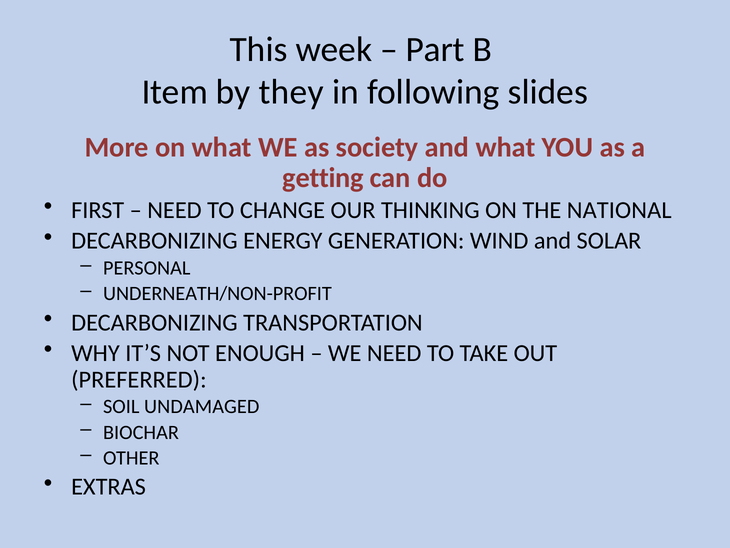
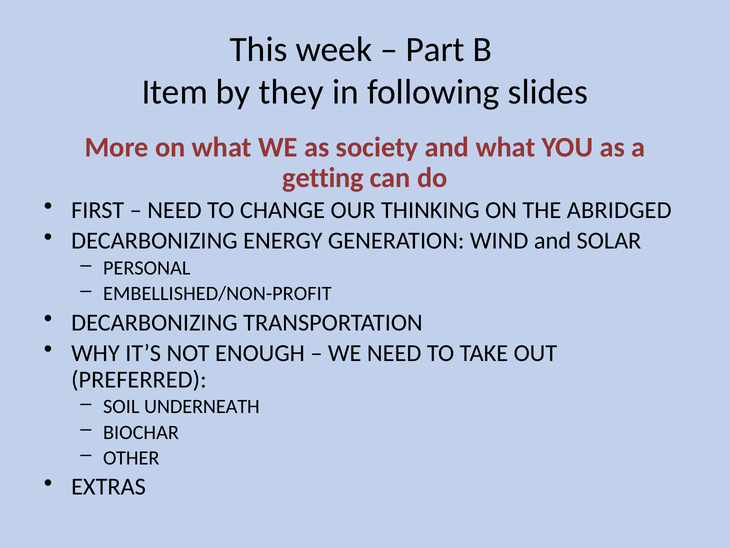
NATIONAL: NATIONAL -> ABRIDGED (619, 210)
UNDERNEATH/NON-PROFIT: UNDERNEATH/NON-PROFIT -> EMBELLISHED/NON-PROFIT (217, 293)
UNDAMAGED: UNDAMAGED -> UNDERNEATH (202, 406)
